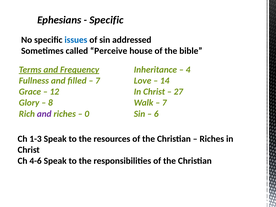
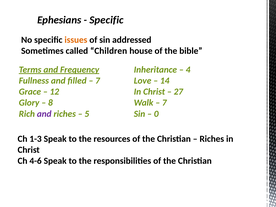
issues colour: blue -> orange (76, 40)
Perceive: Perceive -> Children (109, 51)
0: 0 -> 5 (87, 114)
6: 6 -> 0 (156, 114)
